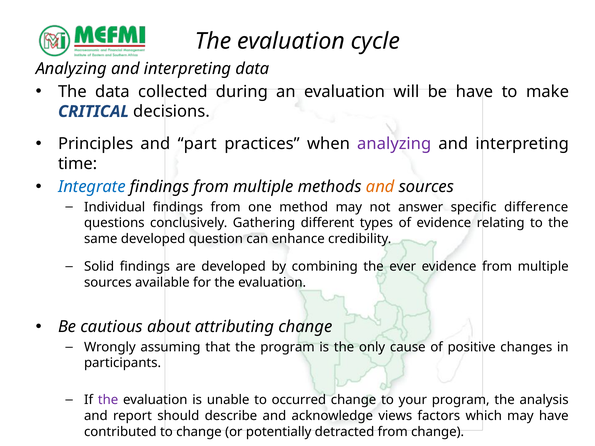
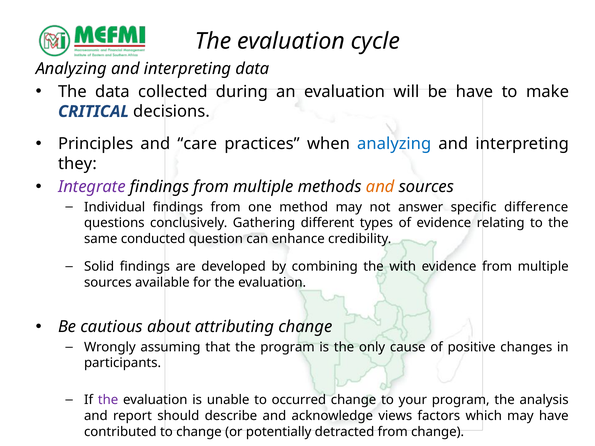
part: part -> care (197, 144)
analyzing colour: purple -> blue (394, 144)
time: time -> they (78, 164)
Integrate colour: blue -> purple (92, 187)
same developed: developed -> conducted (153, 239)
ever: ever -> with (403, 267)
